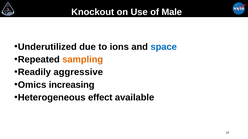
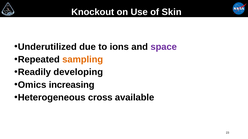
Male: Male -> Skin (172, 12)
space colour: blue -> purple (164, 47)
aggressive: aggressive -> developing (78, 72)
effect: effect -> cross (100, 98)
